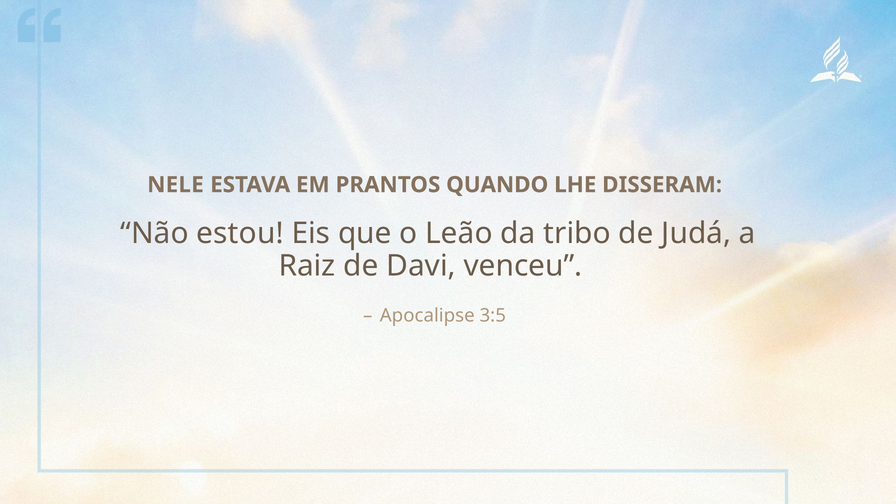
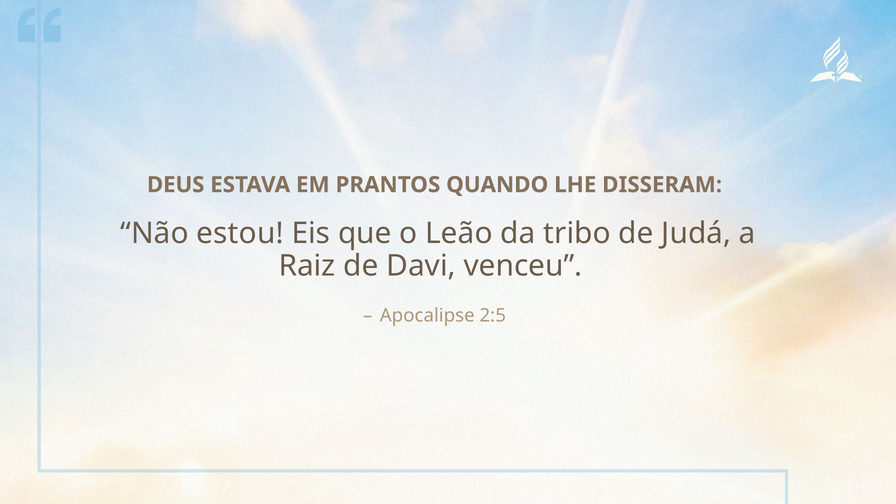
NELE: NELE -> DEUS (176, 185)
3:5: 3:5 -> 2:5 (493, 315)
